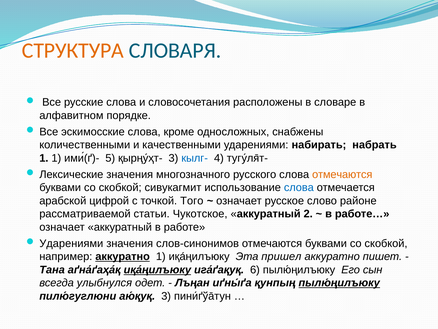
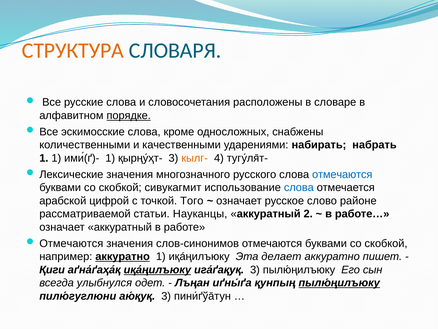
порядке underline: none -> present (129, 115)
ими́(ґ)- 5: 5 -> 1 (110, 158)
кылг- colour: blue -> orange (195, 158)
отмечаются colour: orange -> blue (342, 174)
Чукотское: Чукотское -> Науканцы (200, 214)
Ударениями: Ударениями -> Отмечаются (71, 243)
пришел: пришел -> делает (281, 256)
Тана: Тана -> Қиги (52, 269)
6: 6 -> 3 (255, 269)
